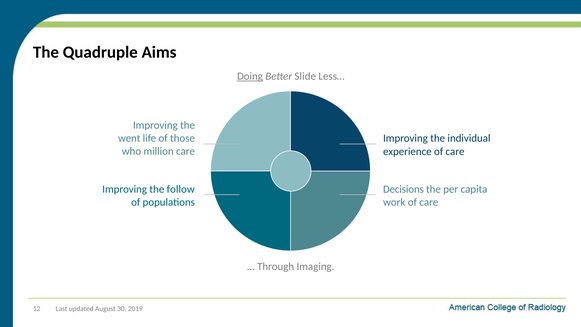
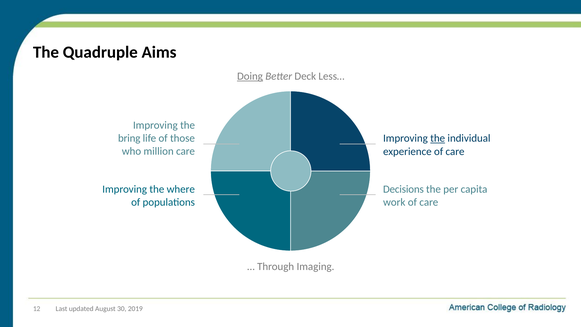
Slide: Slide -> Deck (305, 76)
went: went -> bring (129, 138)
the underline: none -> present (438, 138)
follow: follow -> where (181, 189)
